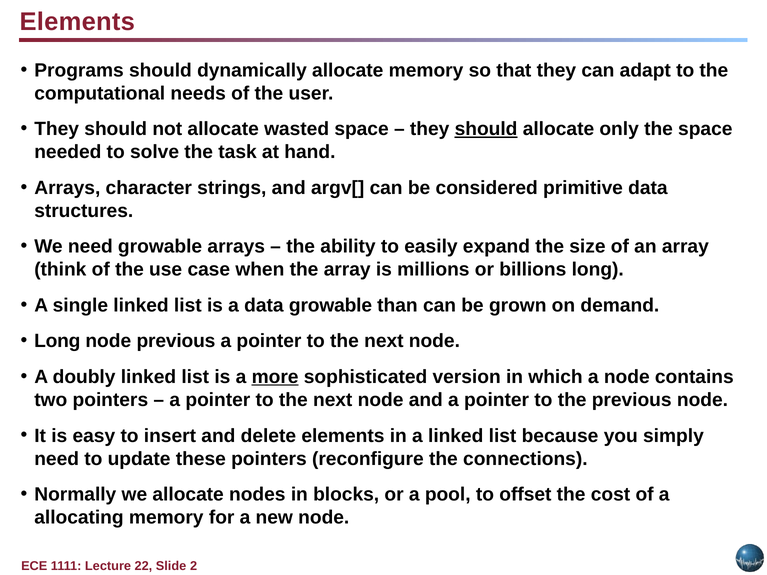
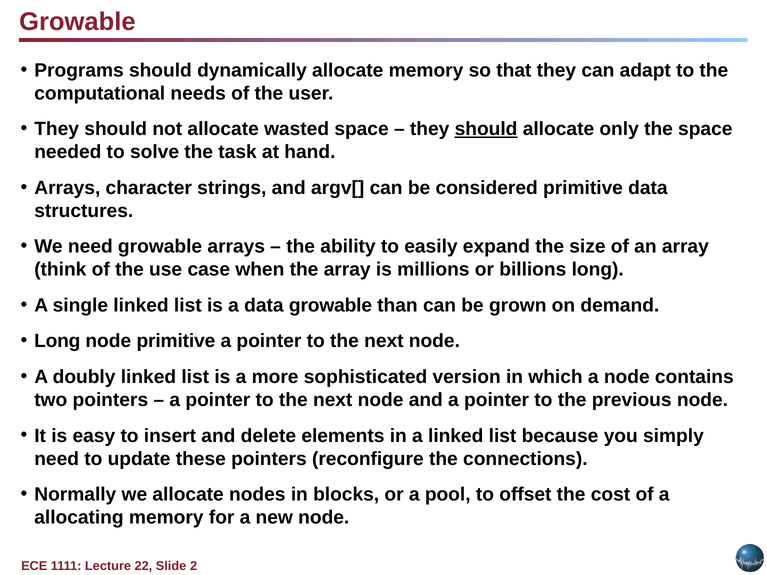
Elements: Elements -> Growable (77, 22)
node previous: previous -> primitive (176, 341)
more underline: present -> none (275, 377)
